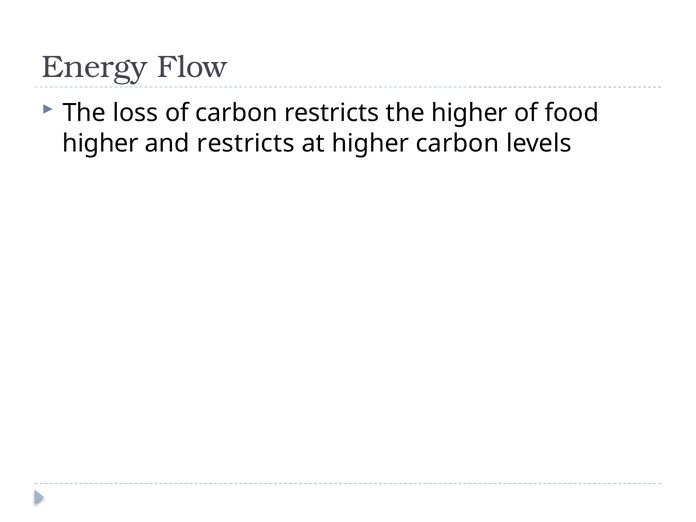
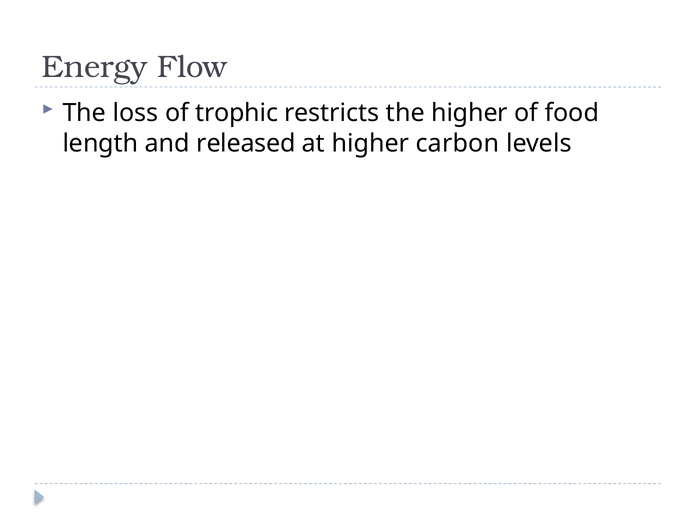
of carbon: carbon -> trophic (237, 113)
higher: higher -> length (100, 143)
and restricts: restricts -> released (246, 143)
